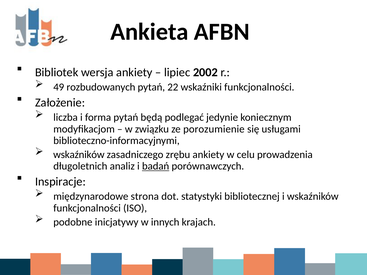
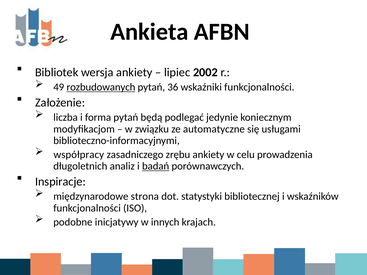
rozbudowanych underline: none -> present (101, 87)
22: 22 -> 36 (173, 87)
porozumienie: porozumienie -> automatyczne (214, 129)
wskaźników: wskaźników -> współpracy (79, 155)
